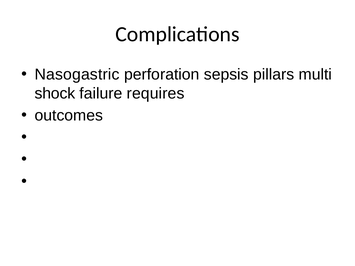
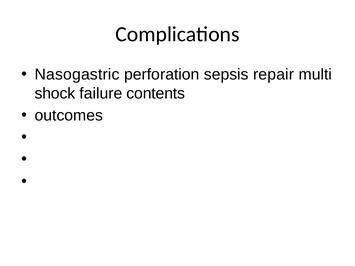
pillars: pillars -> repair (274, 74)
requires: requires -> contents (156, 93)
